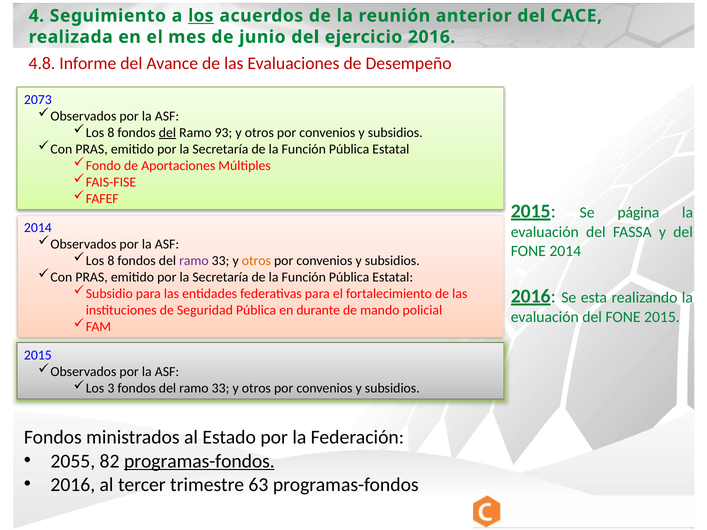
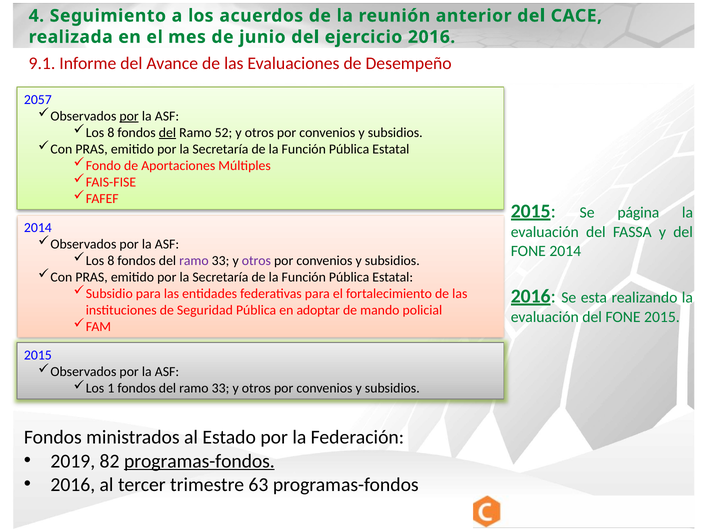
los underline: present -> none (201, 16)
4.8: 4.8 -> 9.1 (42, 63)
2073: 2073 -> 2057 (38, 100)
por underline: none -> present (129, 116)
93: 93 -> 52 (223, 133)
otros colour: orange -> purple (256, 261)
durante: durante -> adoptar (318, 310)
3: 3 -> 1 (111, 388)
2055: 2055 -> 2019 (73, 461)
